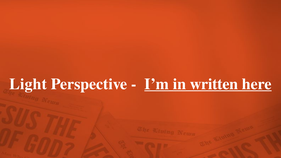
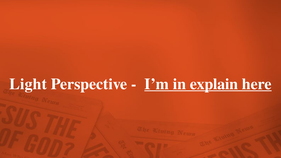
written: written -> explain (214, 84)
